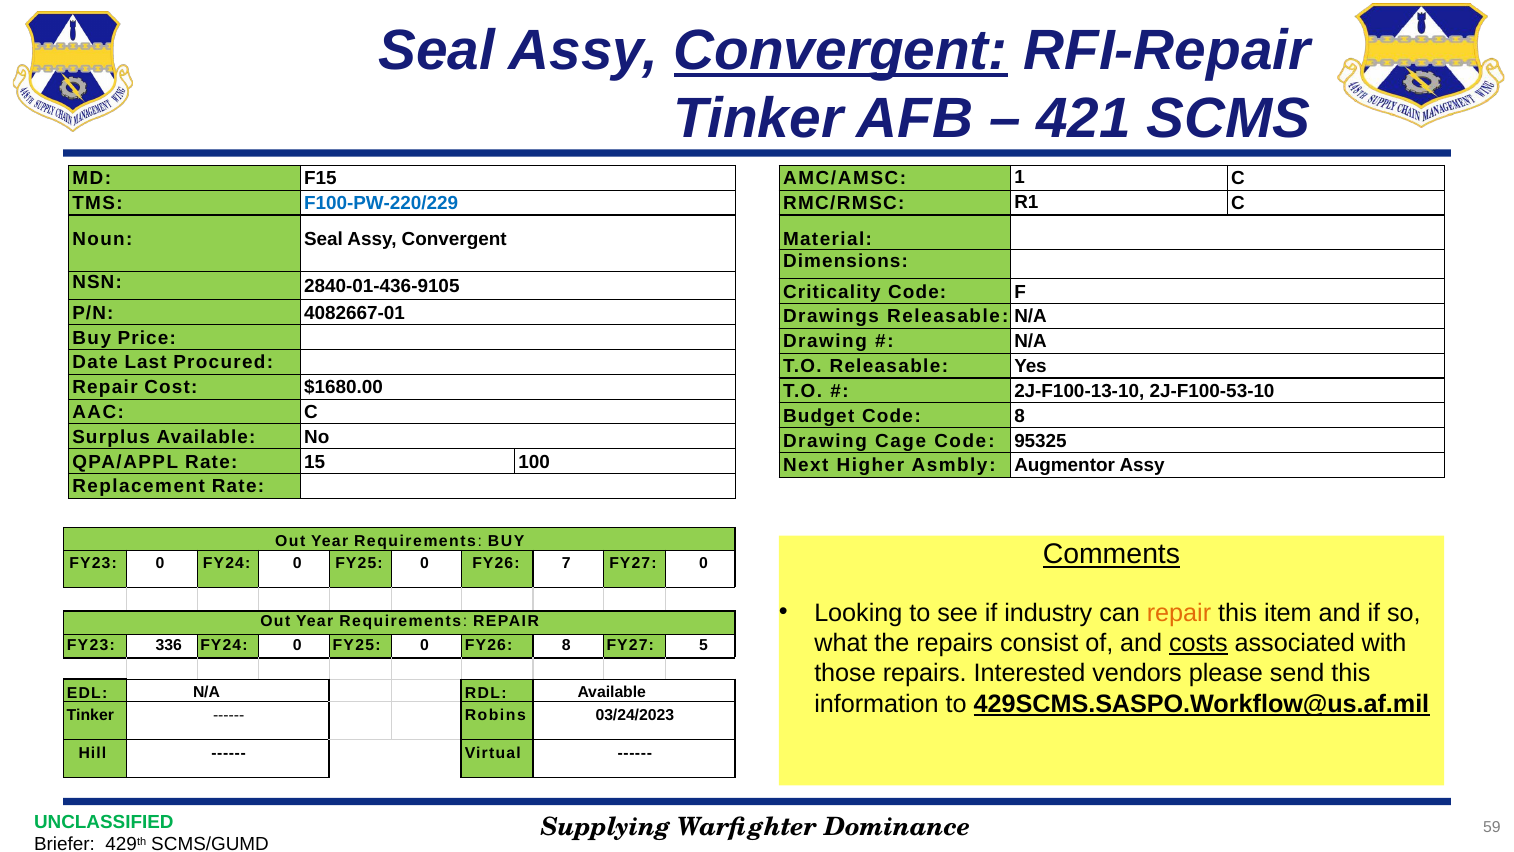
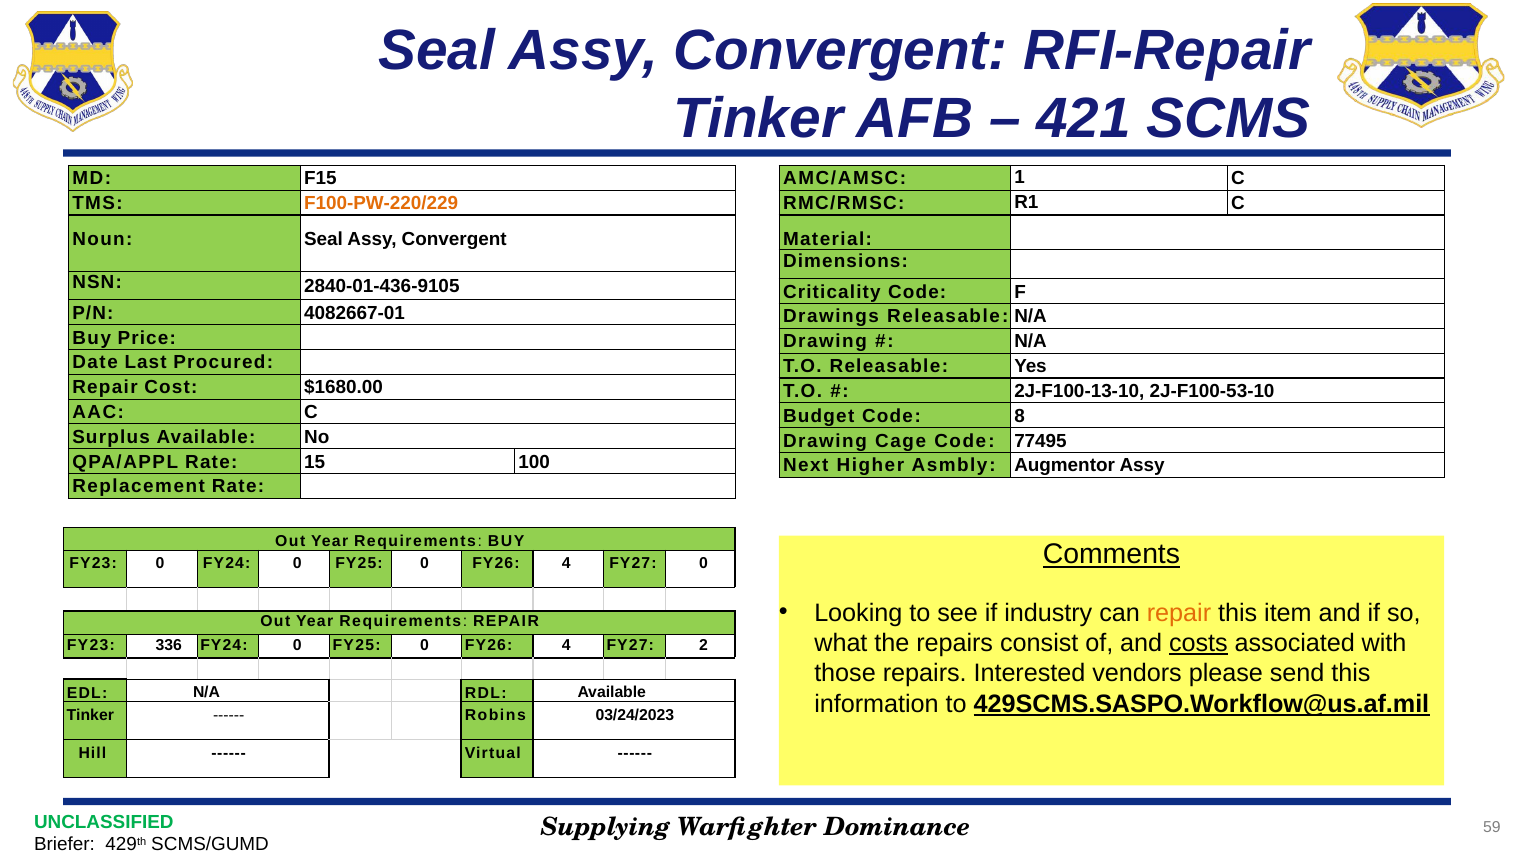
Convergent underline: present -> none (841, 50)
F100-PW-220/229 colour: blue -> orange (381, 203)
95325: 95325 -> 77495 (1040, 441)
7: 7 -> 4 (566, 564)
8: 8 -> 4 (566, 645)
5: 5 -> 2 (704, 645)
